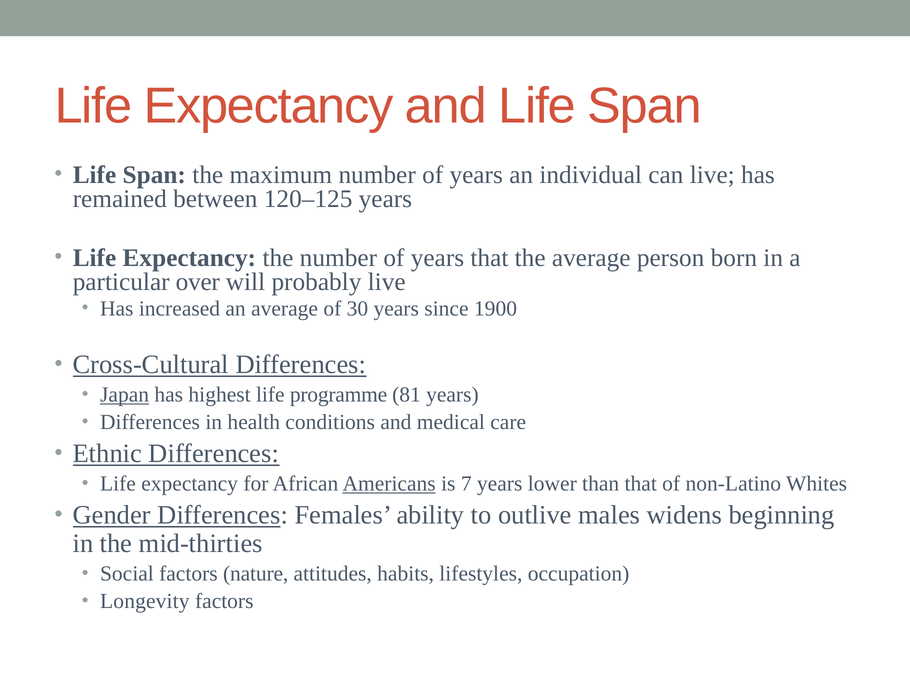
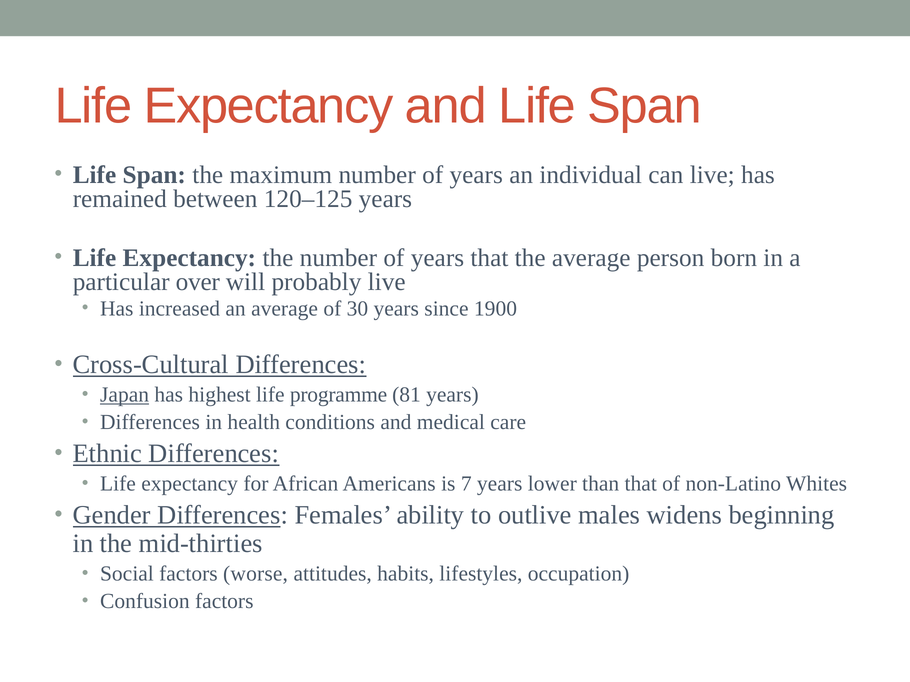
Americans underline: present -> none (389, 484)
nature: nature -> worse (256, 574)
Longevity: Longevity -> Confusion (145, 602)
